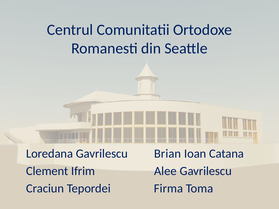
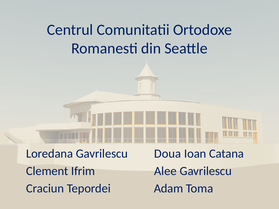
Brian: Brian -> Doua (168, 154)
Firma: Firma -> Adam (169, 189)
